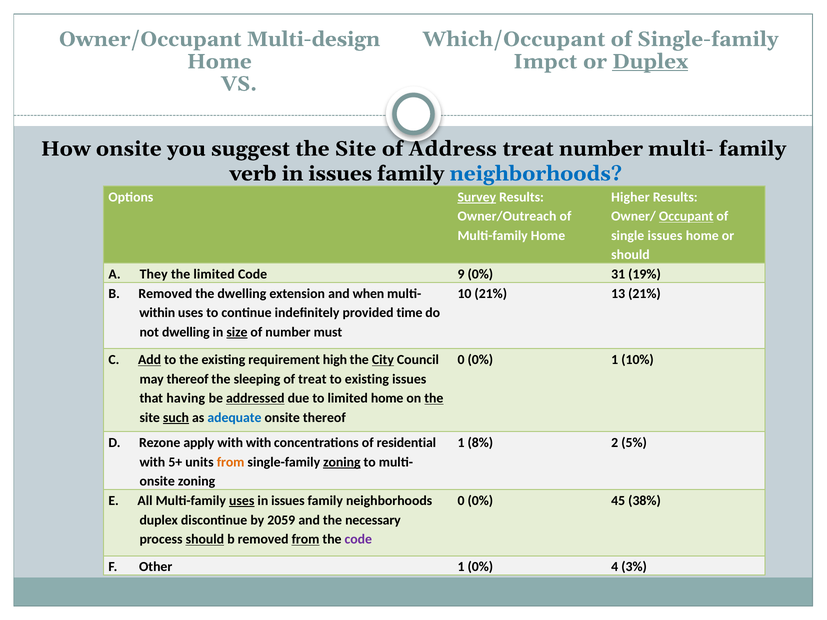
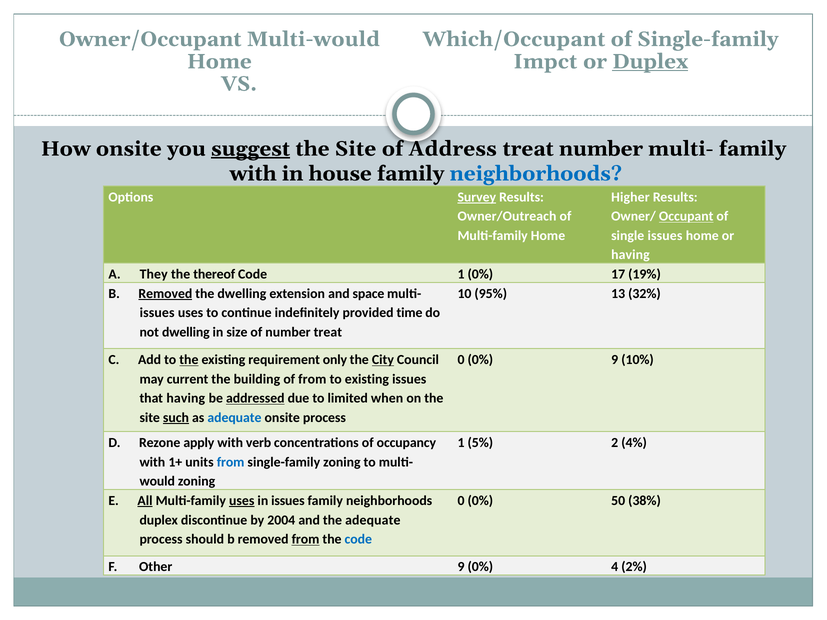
Multi-design: Multi-design -> Multi-would (313, 39)
suggest underline: none -> present (251, 149)
verb: verb -> with (253, 174)
issues: issues -> house (340, 174)
should: should -> having (630, 255)
the limited: limited -> thereof (214, 274)
Code 9: 9 -> 1 (461, 274)
31: 31 -> 17 (618, 274)
Removed underline: none -> present (165, 294)
when: when -> space (368, 294)
10 21%: 21% -> 95% (491, 294)
13 21%: 21% -> 32% (644, 294)
within: within -> issues (157, 313)
size underline: present -> none (237, 332)
number must: must -> treat (328, 332)
Add underline: present -> none (150, 360)
the underline: none -> present (189, 360)
high: high -> only (335, 360)
0% 1: 1 -> 9 (615, 360)
may thereof: thereof -> current (188, 379)
sleeping: sleeping -> building (257, 379)
of treat: treat -> from (312, 379)
limited home: home -> when (387, 399)
the underline: present -> none (434, 399)
onsite thereof: thereof -> process (324, 418)
with with: with -> verb (259, 443)
residential: residential -> occupancy (406, 443)
8%: 8% -> 5% (480, 443)
5%: 5% -> 4% (634, 443)
5+: 5+ -> 1+ (175, 462)
from colour: orange -> blue (231, 462)
zoning underline: present -> none (342, 462)
onsite: onsite -> would (157, 482)
All underline: none -> present (145, 501)
45: 45 -> 50 (618, 501)
2059: 2059 -> 2004 (281, 520)
the necessary: necessary -> adequate (373, 520)
should underline: present -> none (205, 539)
code colour: purple -> blue (358, 539)
Other 1: 1 -> 9 (461, 567)
3%: 3% -> 2% (634, 567)
